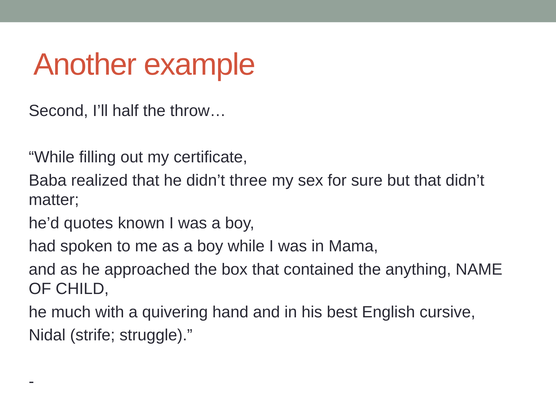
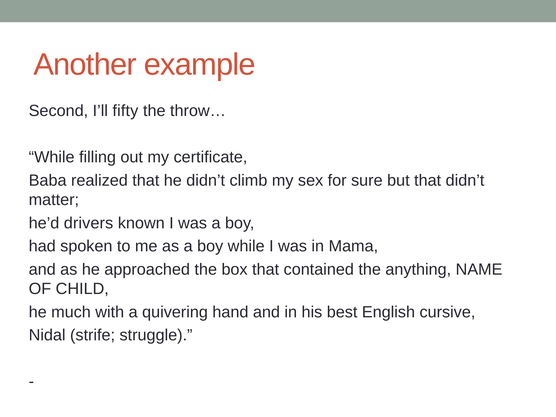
half: half -> fifty (125, 111)
three: three -> climb (248, 180)
quotes: quotes -> drivers (89, 223)
